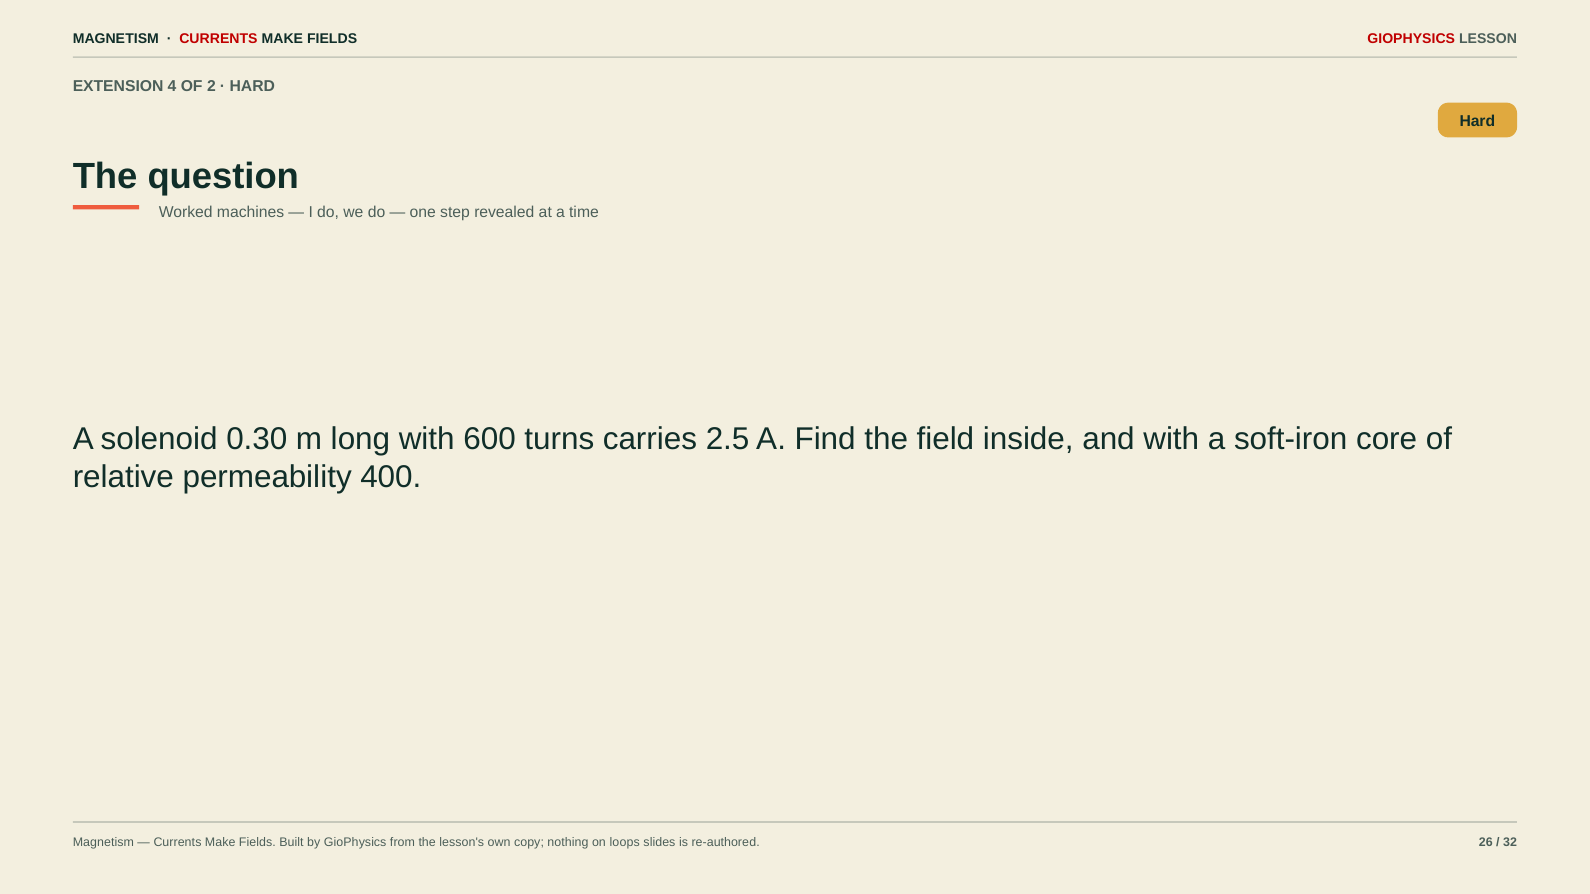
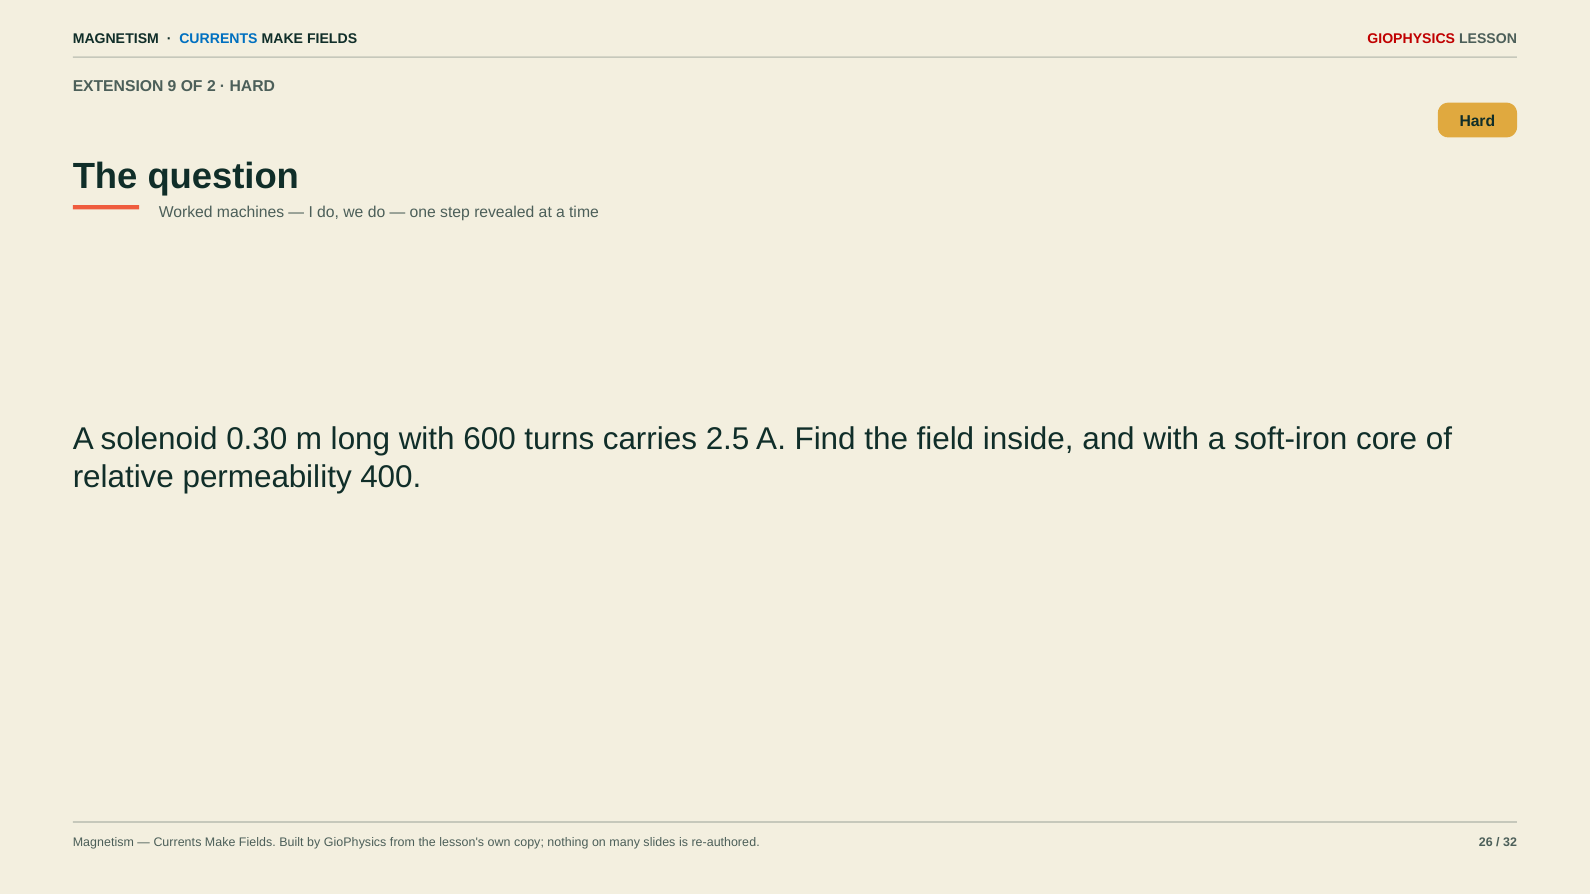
CURRENTS colour: red -> blue (218, 39)
4: 4 -> 9 (172, 87)
loops: loops -> many (625, 843)
